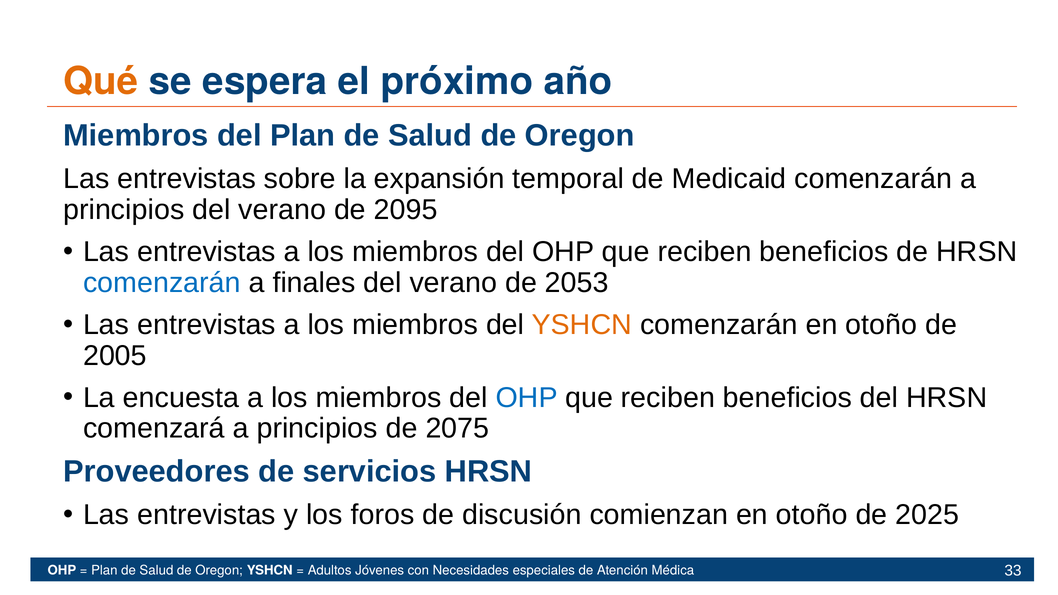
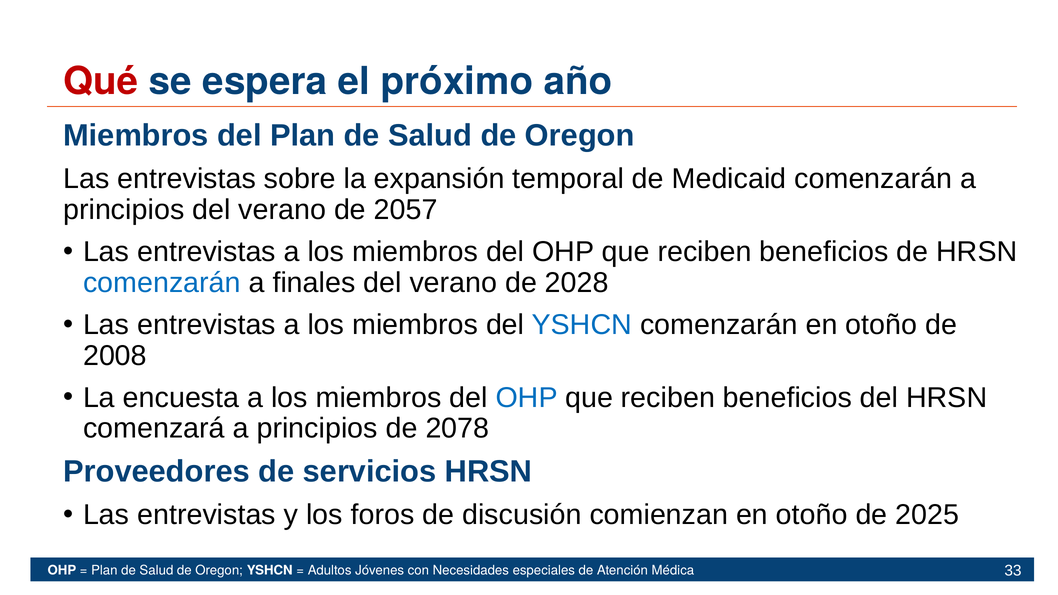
Qué colour: orange -> red (101, 81)
2095: 2095 -> 2057 (406, 210)
2053: 2053 -> 2028 (577, 283)
YSHCN colour: orange -> blue (582, 325)
2005: 2005 -> 2008 (115, 356)
2075: 2075 -> 2078 (457, 429)
